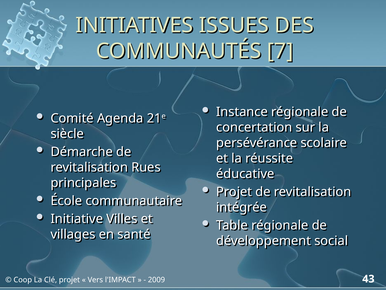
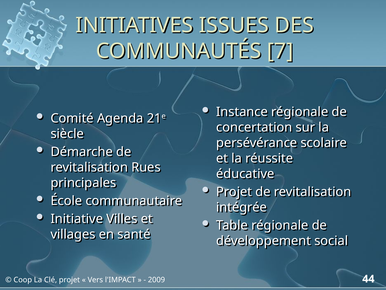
43: 43 -> 44 (368, 279)
